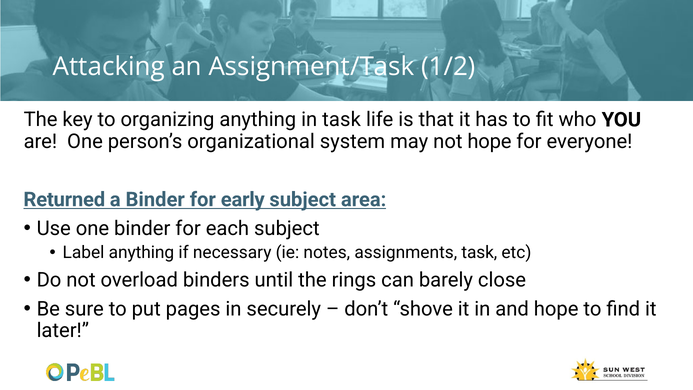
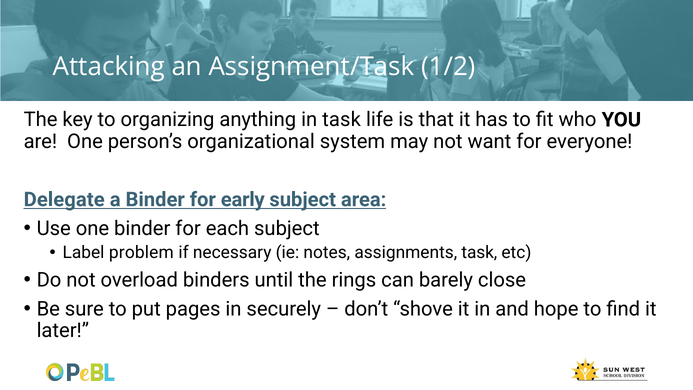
not hope: hope -> want (489, 141)
Returned: Returned -> Delegate (64, 199)
Label anything: anything -> problem (141, 252)
